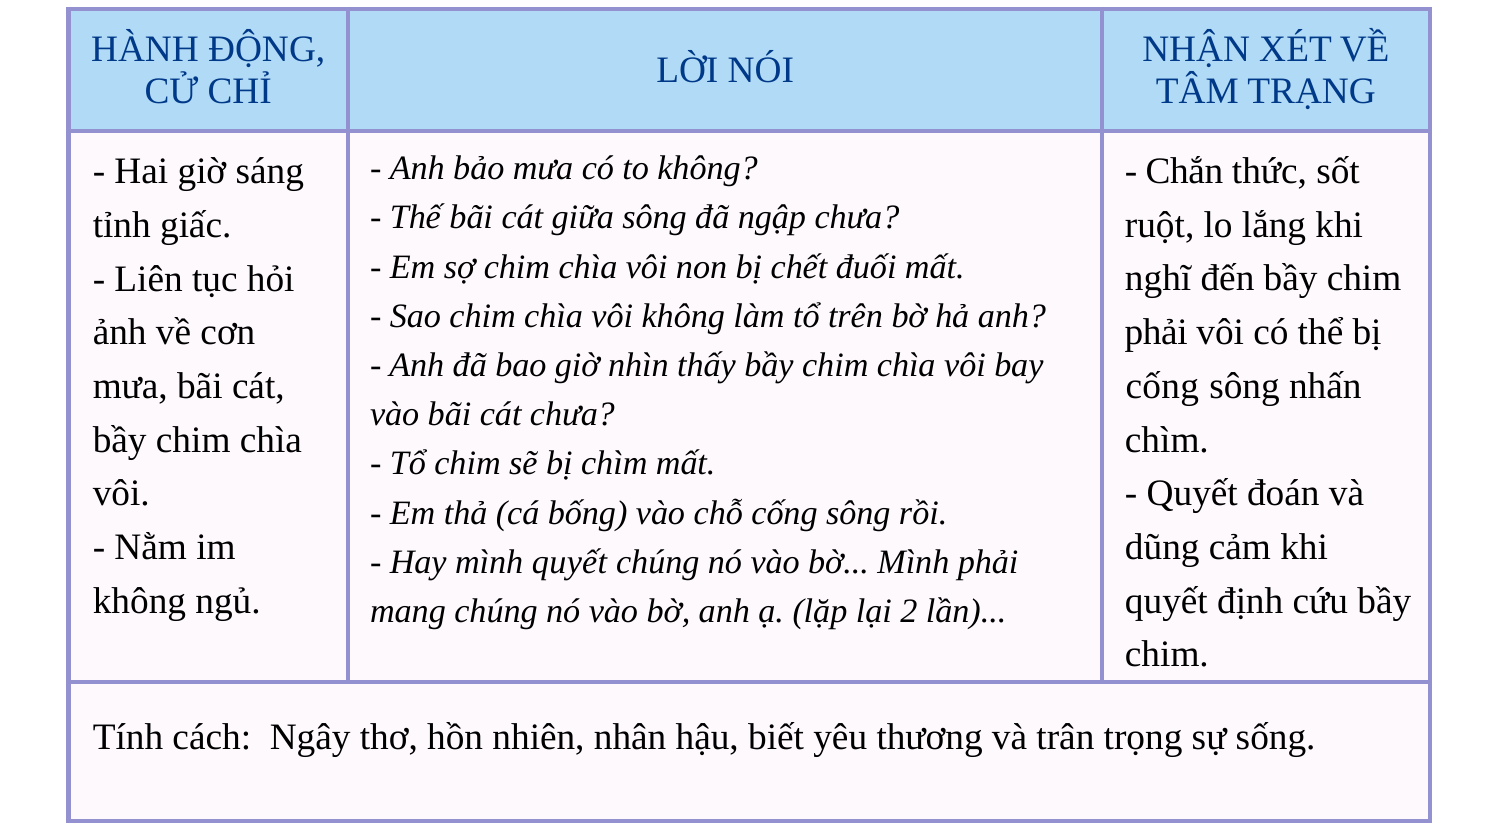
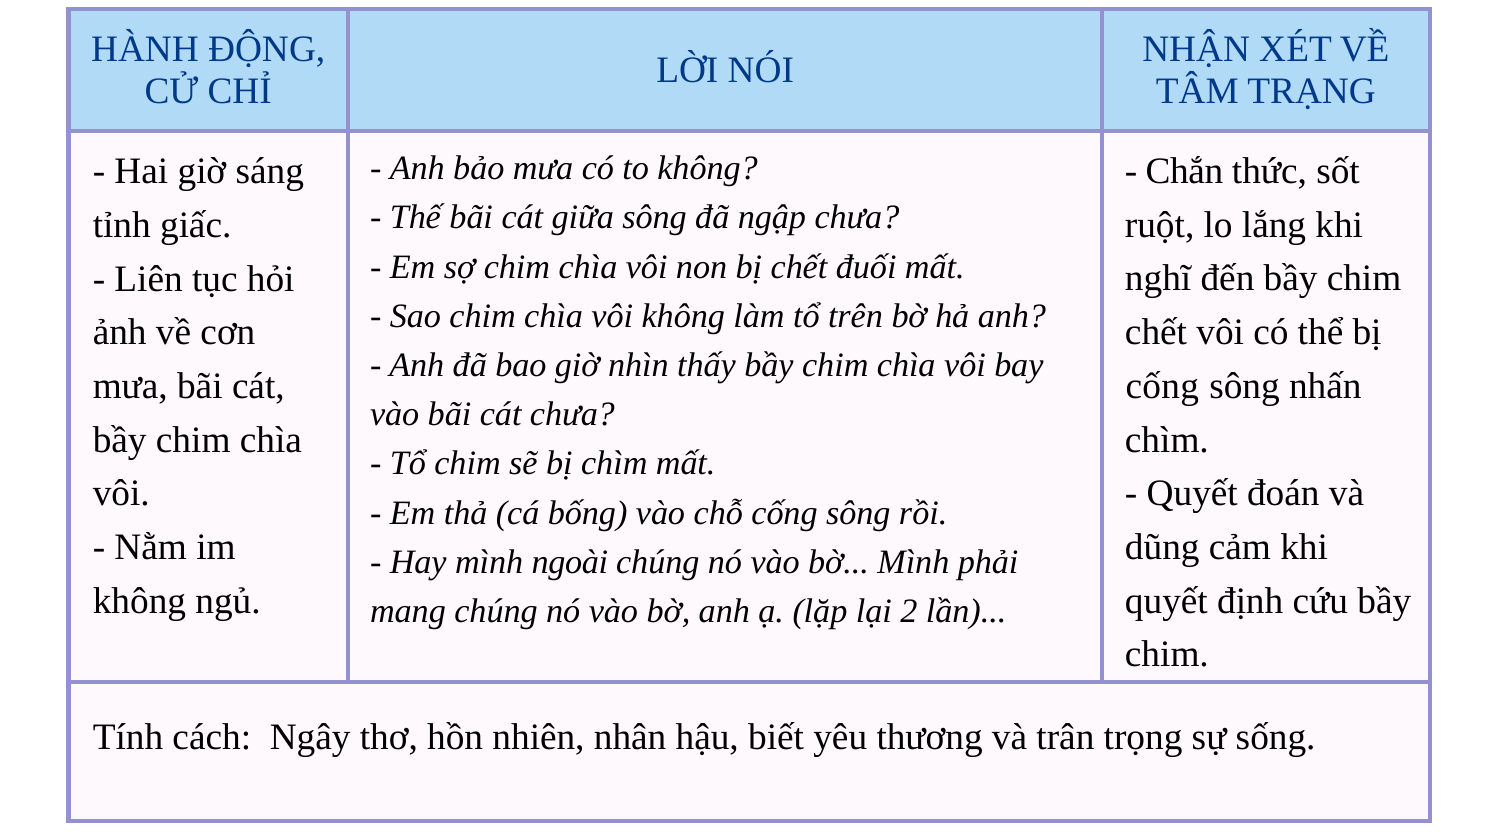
phải: phải -> chết (1156, 332)
mình quyết: quyết -> ngoài (570, 562)
